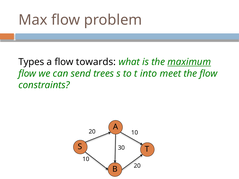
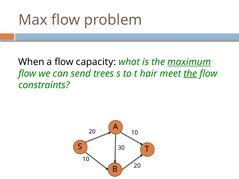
Types: Types -> When (31, 62)
towards: towards -> capacity (96, 62)
into: into -> hair (149, 74)
the underline: none -> present (190, 74)
